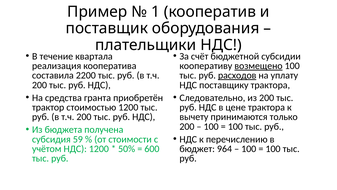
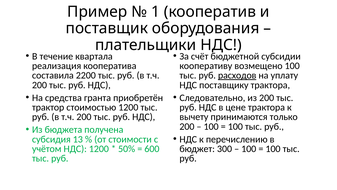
возмещено underline: present -> none (258, 66)
59: 59 -> 13 (78, 139)
964: 964 -> 300 (225, 149)
